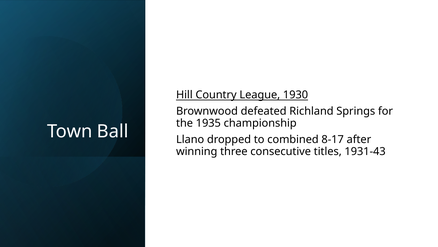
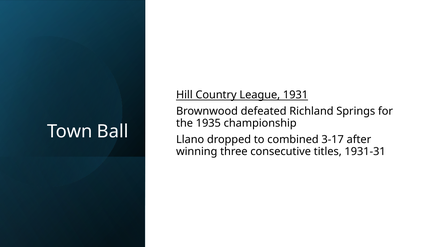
1930: 1930 -> 1931 (296, 95)
8-17: 8-17 -> 3-17 (333, 139)
1931-43: 1931-43 -> 1931-31 (365, 151)
